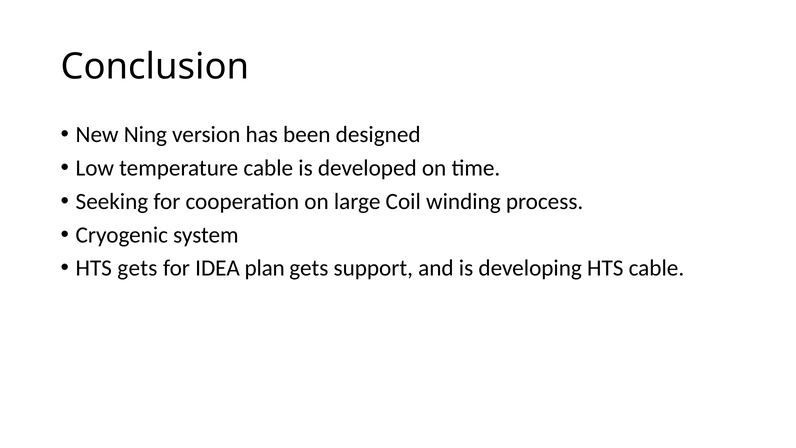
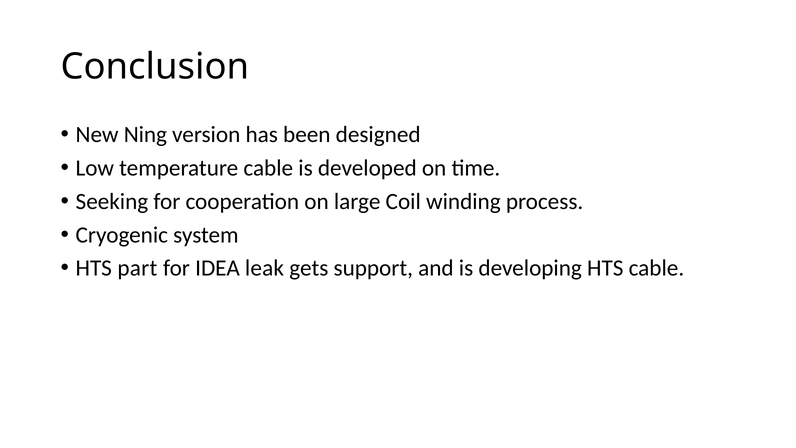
HTS gets: gets -> part (137, 268)
plan: plan -> leak (264, 268)
